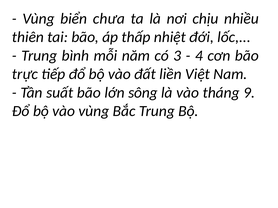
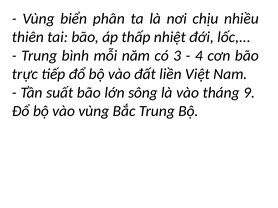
chưa: chưa -> phân (109, 19)
